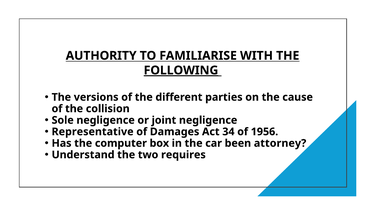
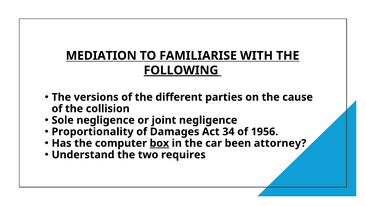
AUTHORITY: AUTHORITY -> MEDIATION (101, 56)
Representative: Representative -> Proportionality (93, 132)
box underline: none -> present (159, 143)
